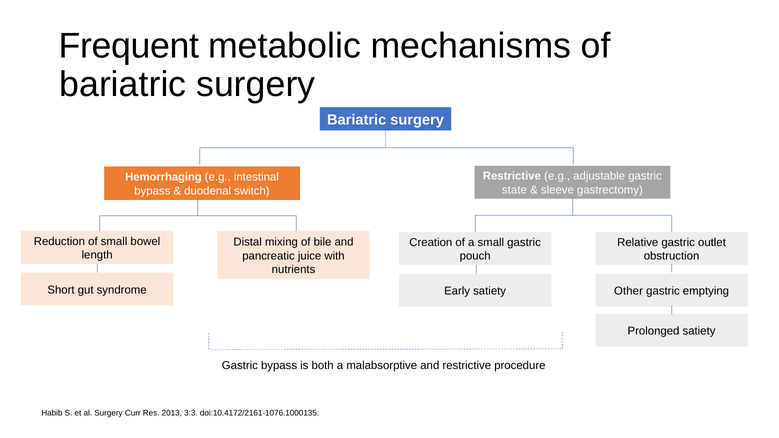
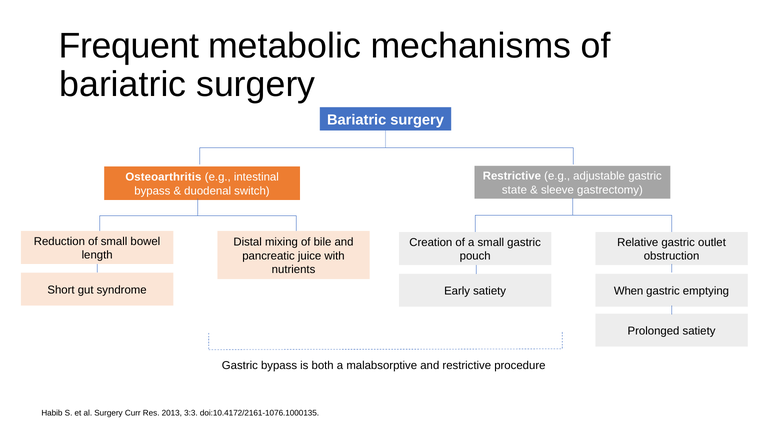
Hemorrhaging: Hemorrhaging -> Osteoarthritis (163, 177)
Other: Other -> When (629, 291)
